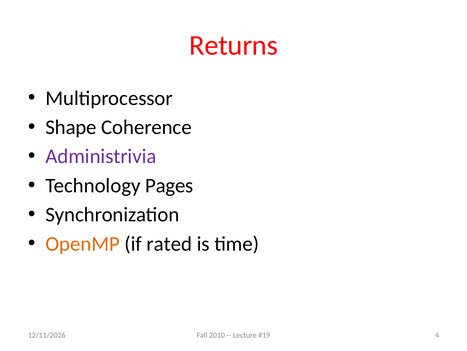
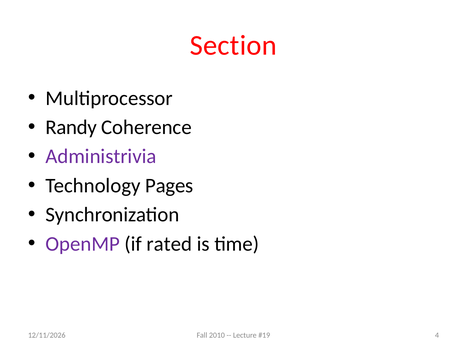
Returns: Returns -> Section (233, 45)
Shape: Shape -> Randy (71, 127)
OpenMP colour: orange -> purple (83, 243)
